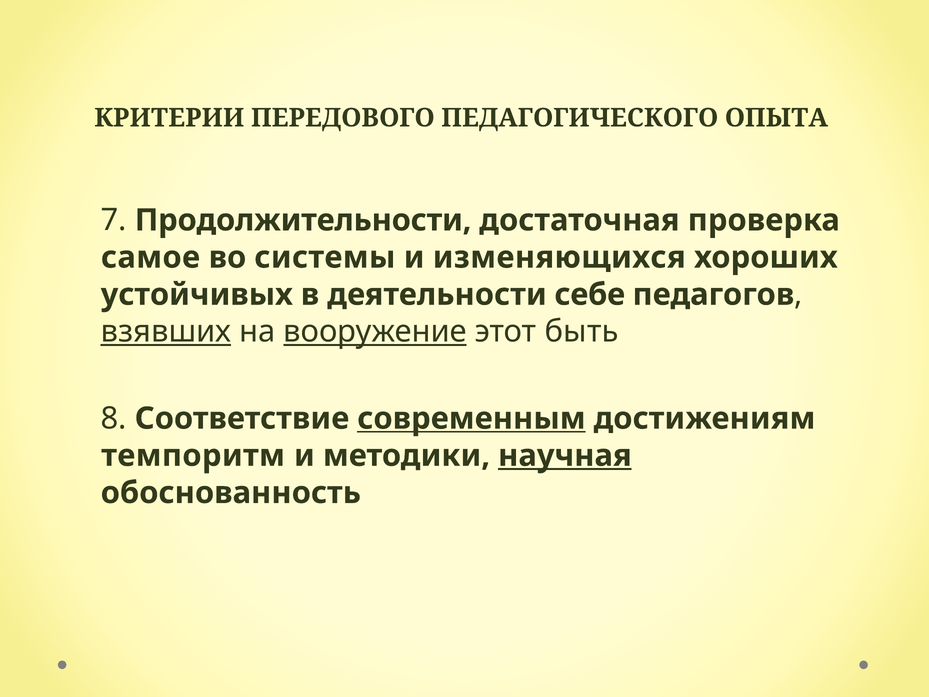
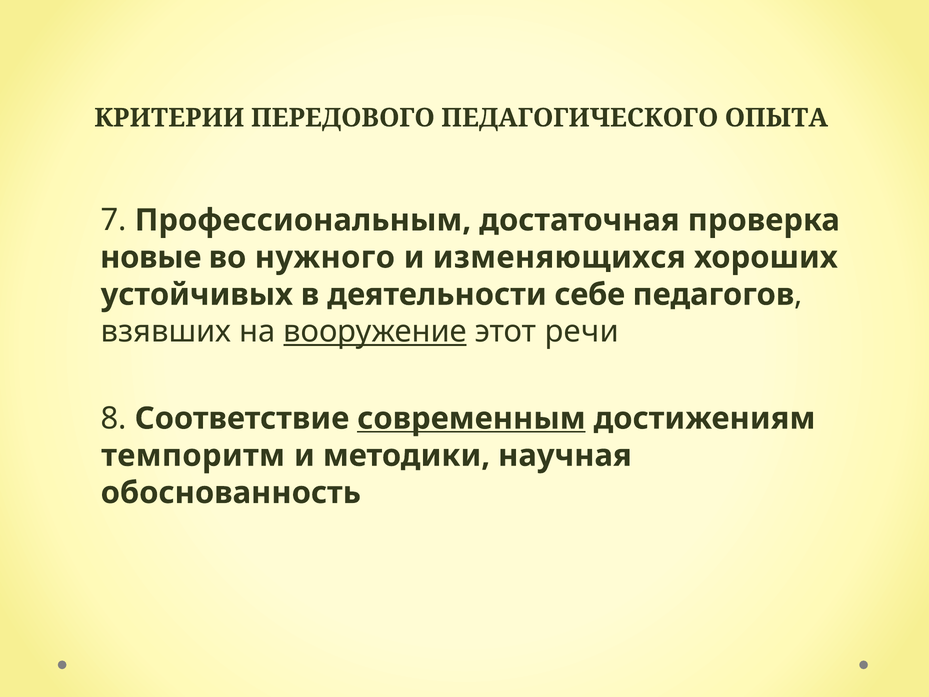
Продолжительности: Продолжительности -> Профессиональным (303, 220)
самое: самое -> новые (151, 257)
системы: системы -> нужного (325, 257)
взявших underline: present -> none (166, 332)
быть: быть -> речи (582, 332)
научная underline: present -> none (565, 455)
